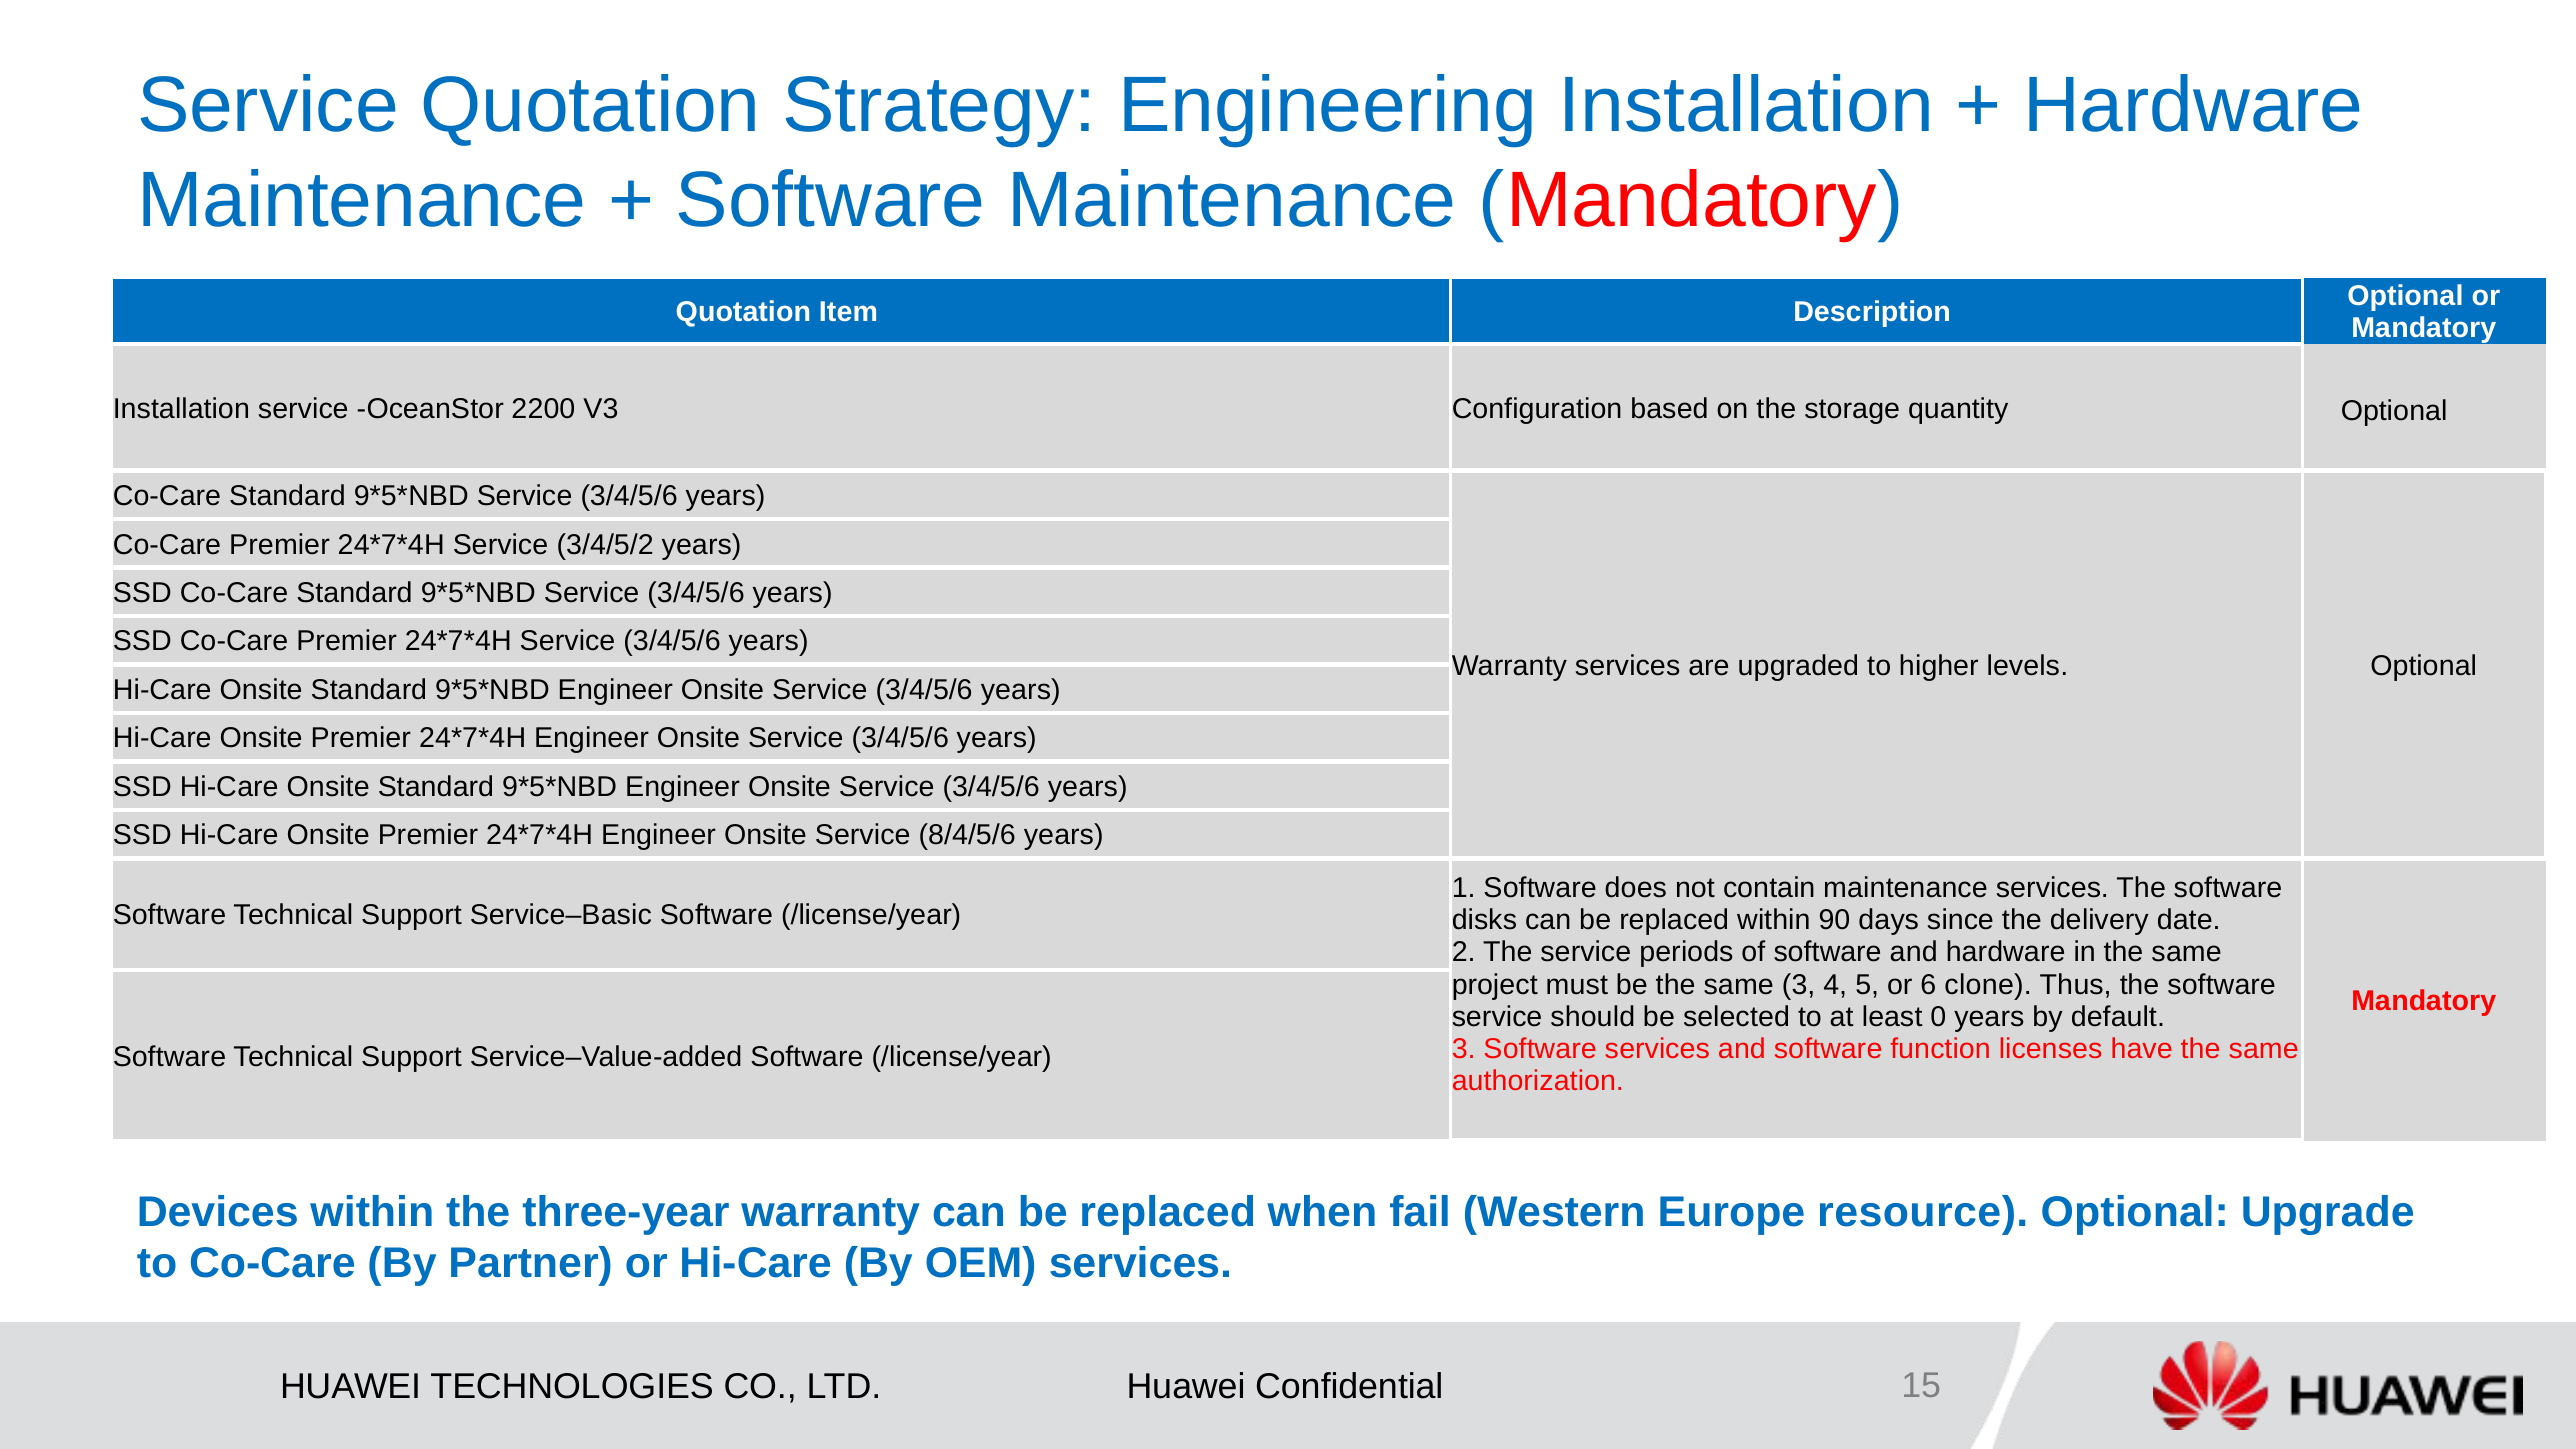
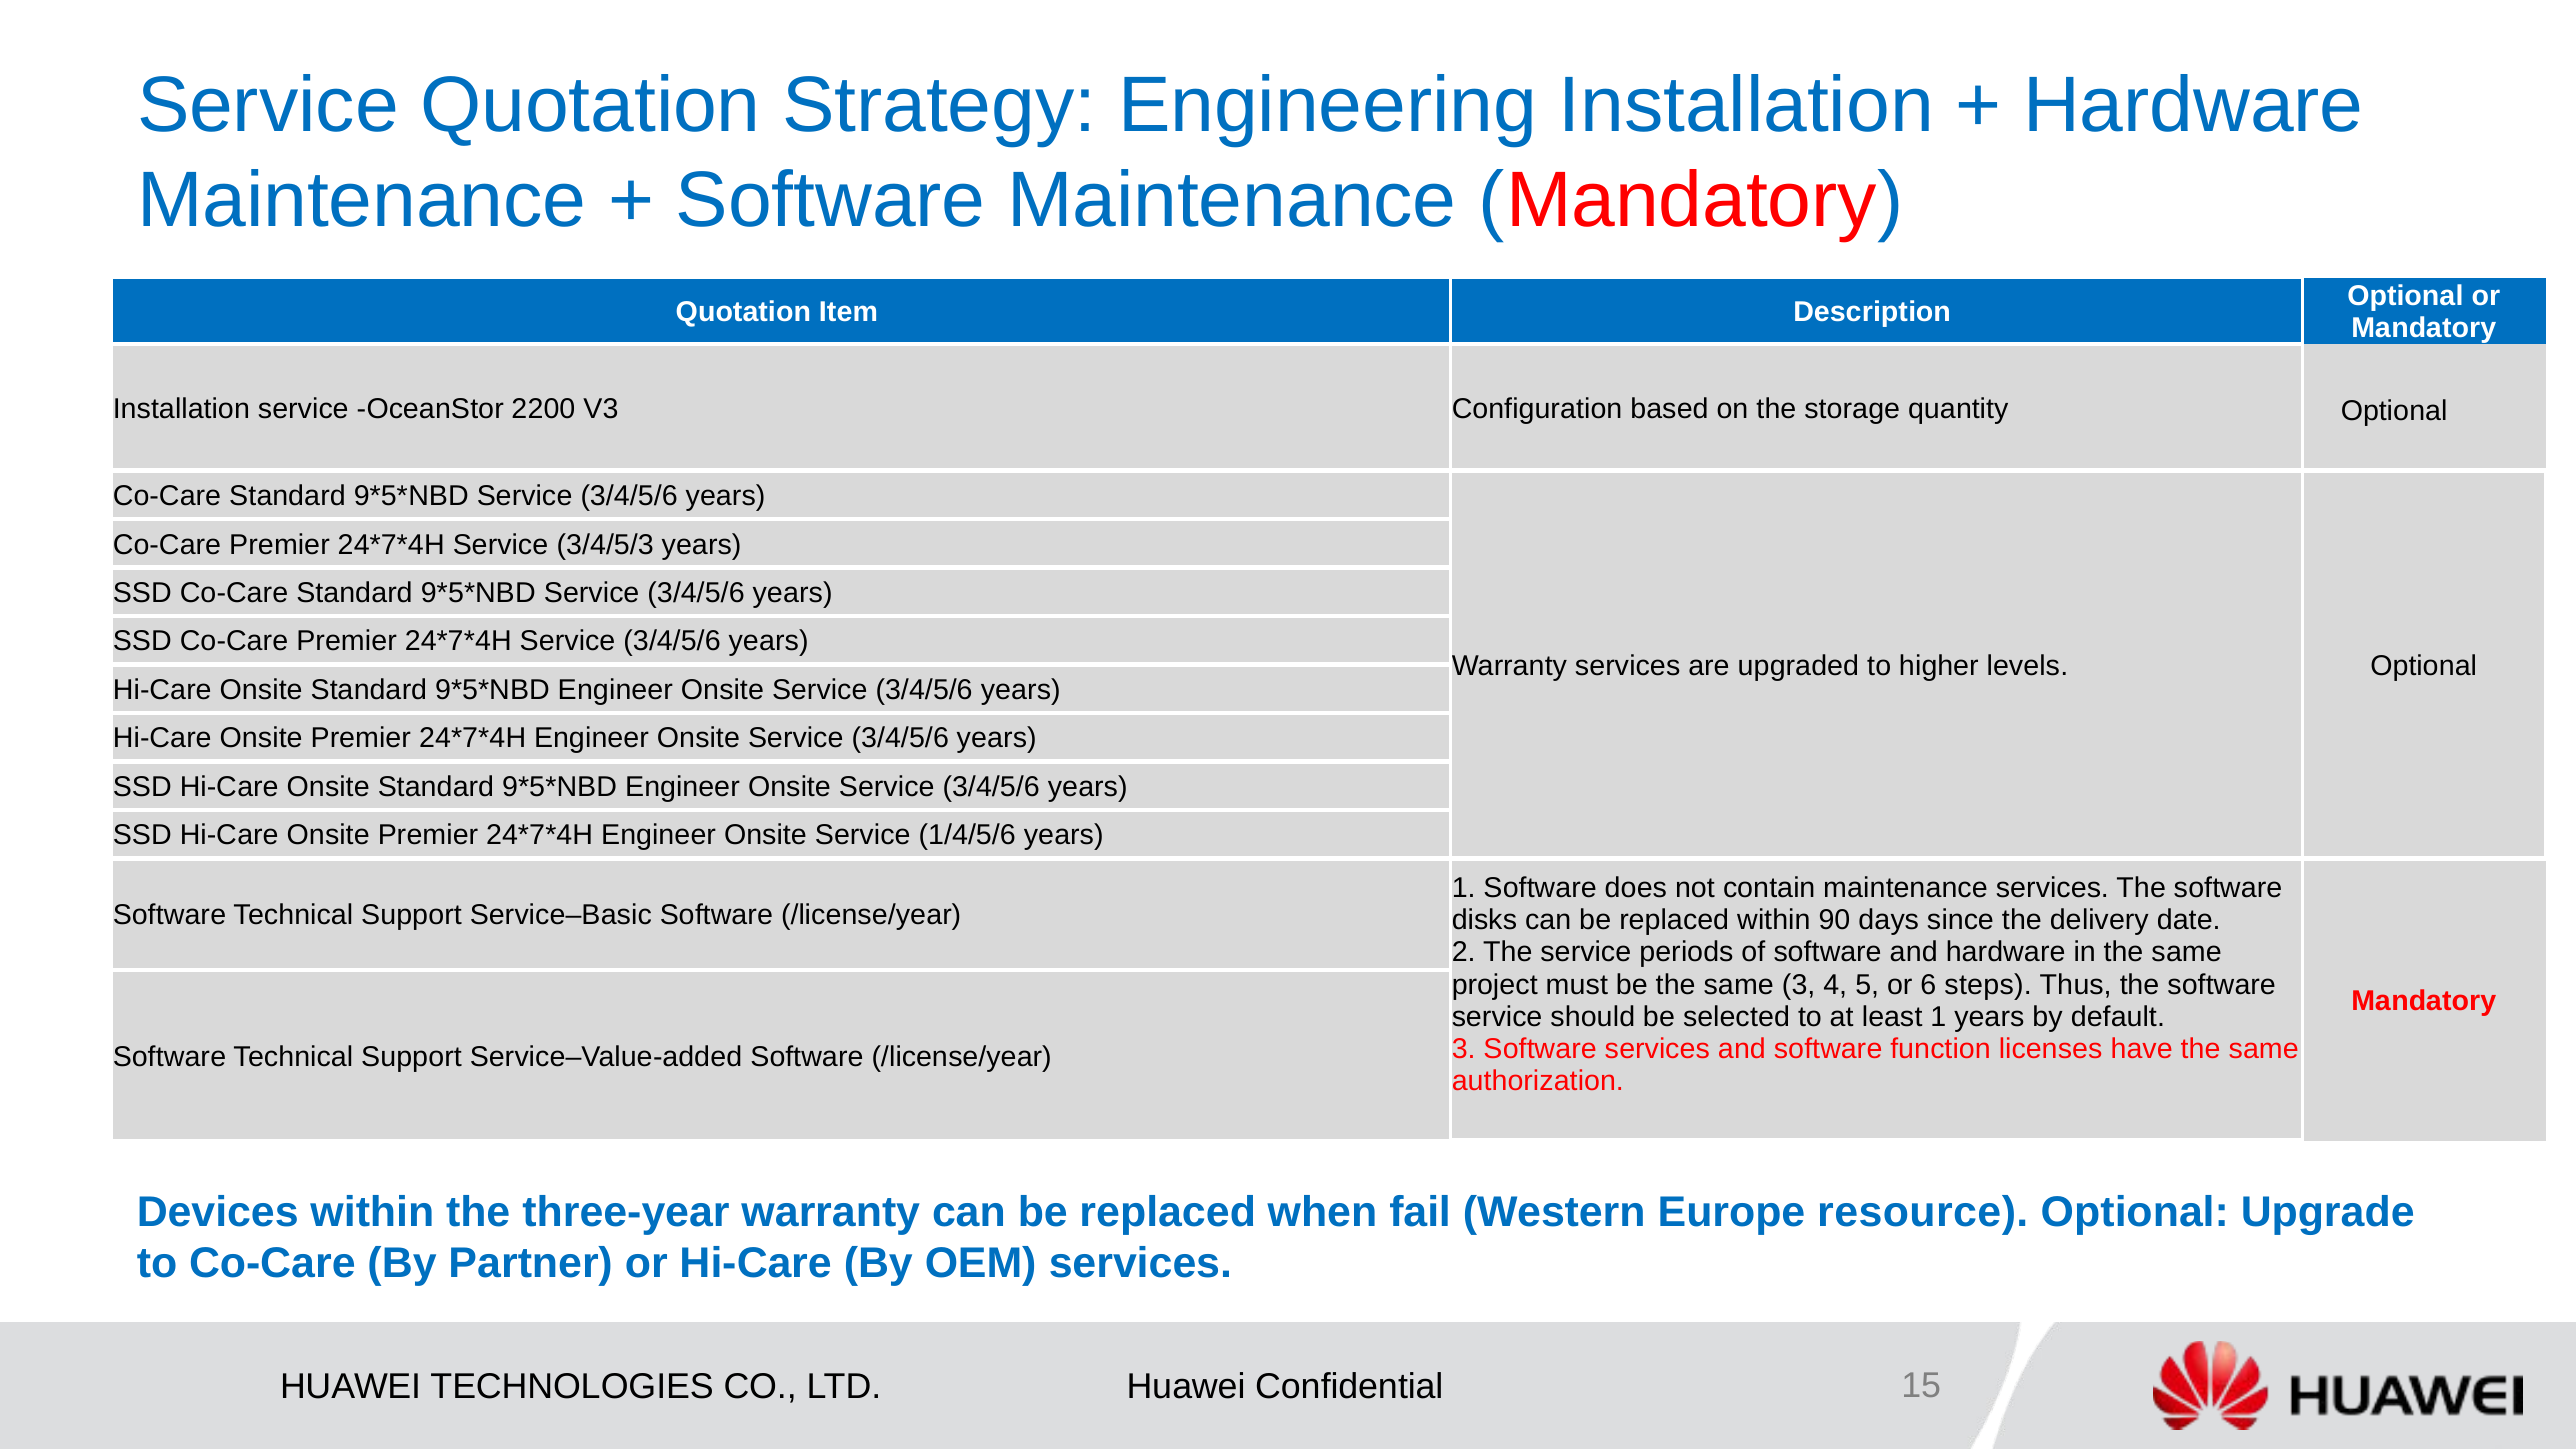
3/4/5/2: 3/4/5/2 -> 3/4/5/3 (605, 545)
8/4/5/6: 8/4/5/6 -> 1/4/5/6 (967, 836)
clone: clone -> steps (1988, 985)
least 0: 0 -> 1 (1938, 1017)
